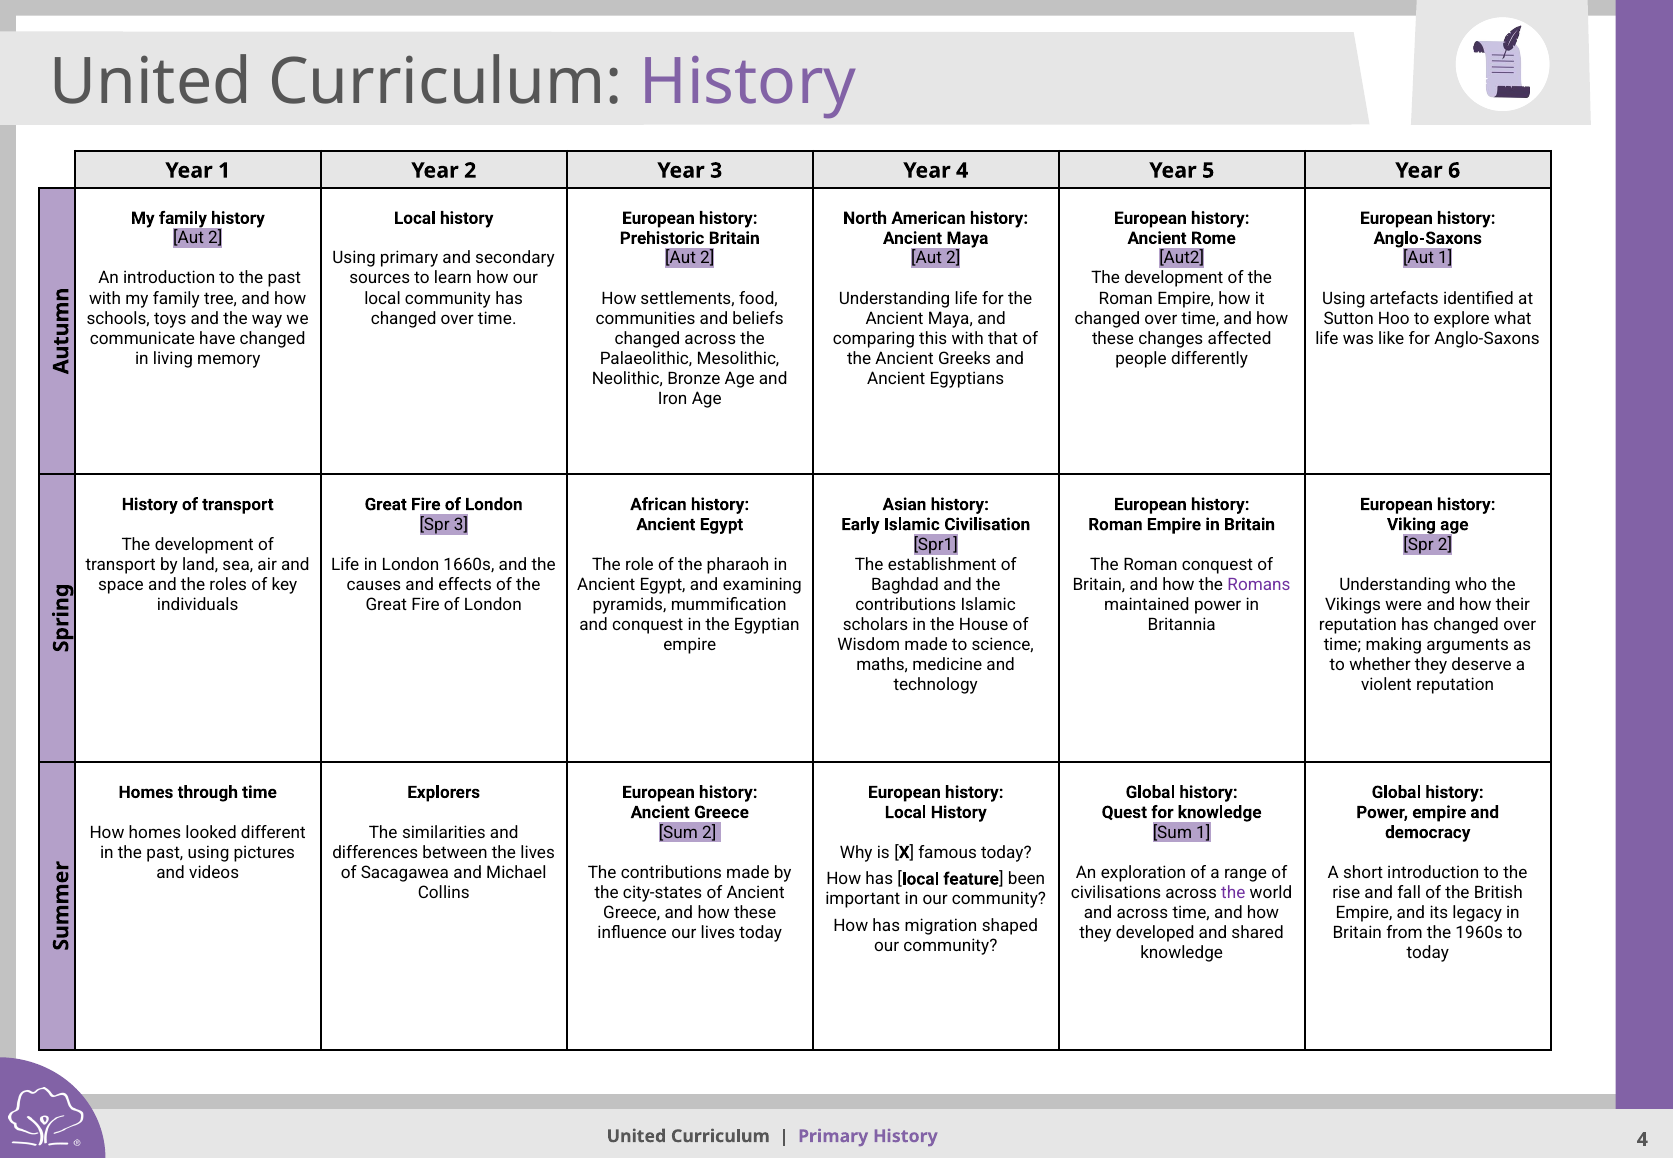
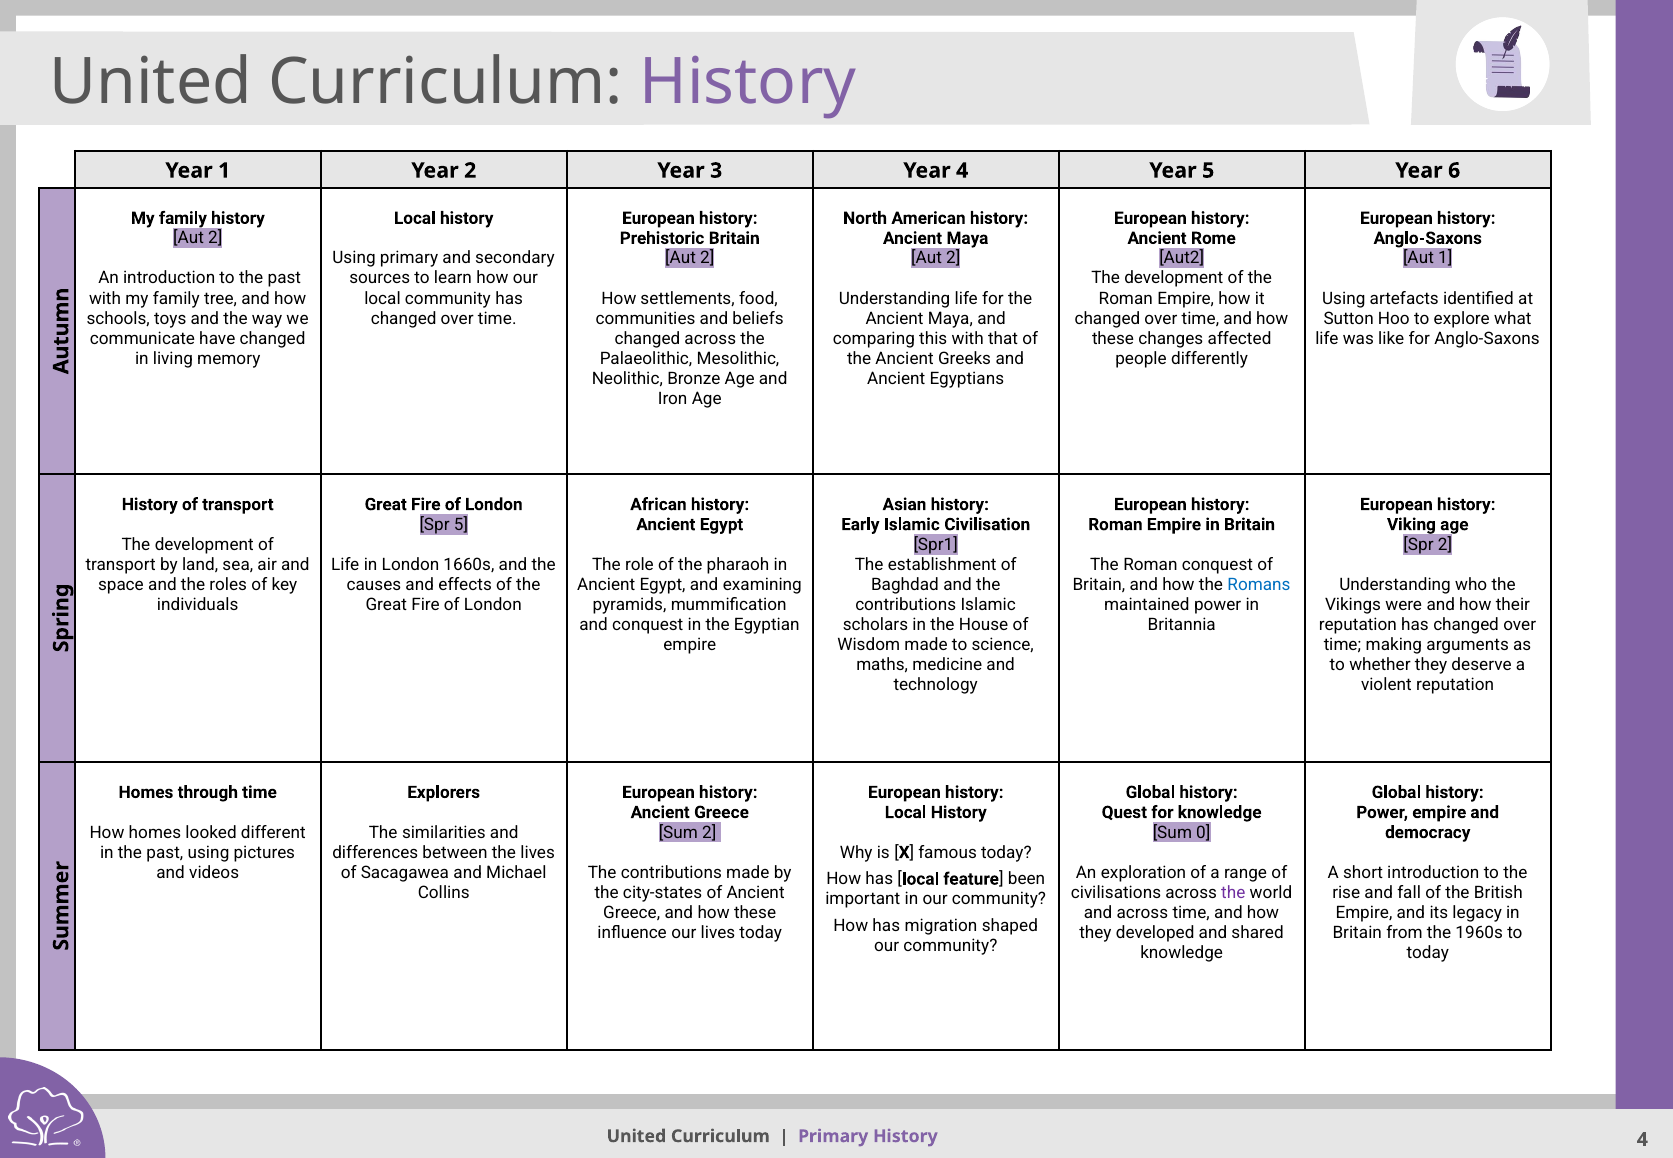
Spr 3: 3 -> 5 (461, 525)
Romans colour: purple -> blue (1259, 585)
Sum 1: 1 -> 0 (1203, 833)
